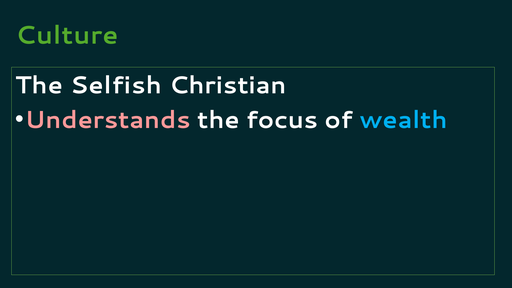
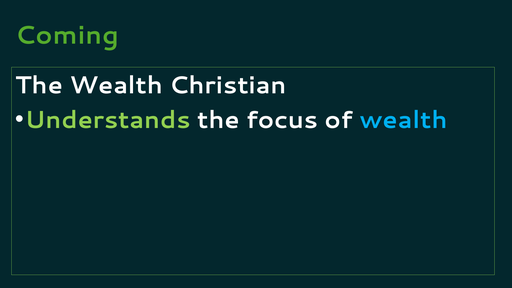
Culture: Culture -> Coming (67, 35)
The Selfish: Selfish -> Wealth (116, 85)
Understands colour: pink -> light green (108, 120)
